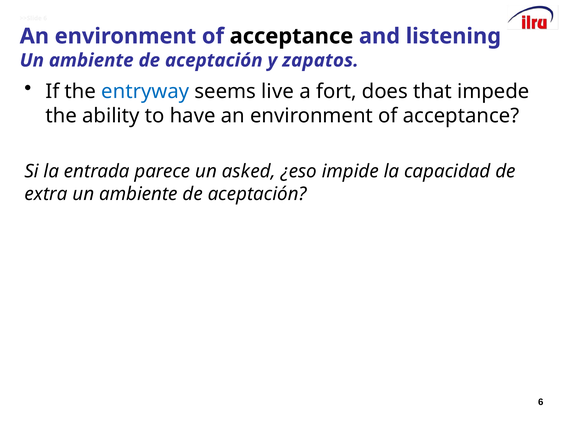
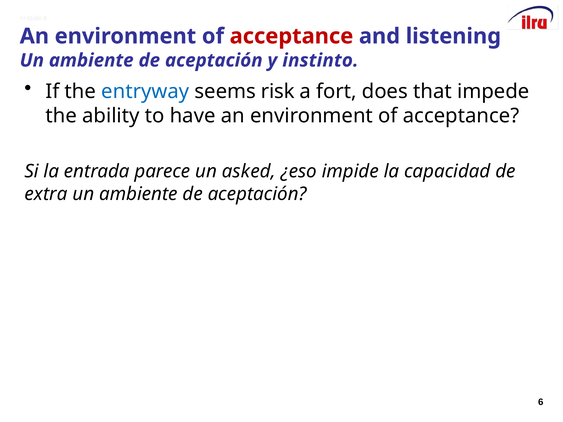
acceptance colour: black -> red (291, 36)
zapatos: zapatos -> instinto (320, 60)
live: live -> risk (278, 92)
